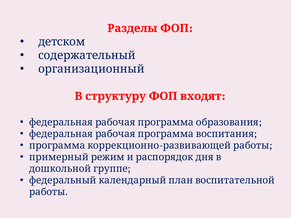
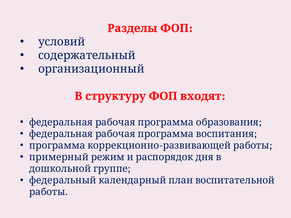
детском: детском -> условий (62, 42)
